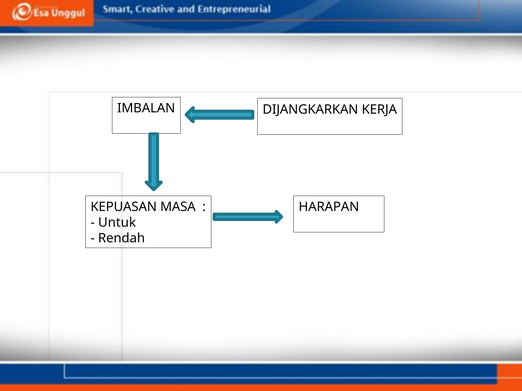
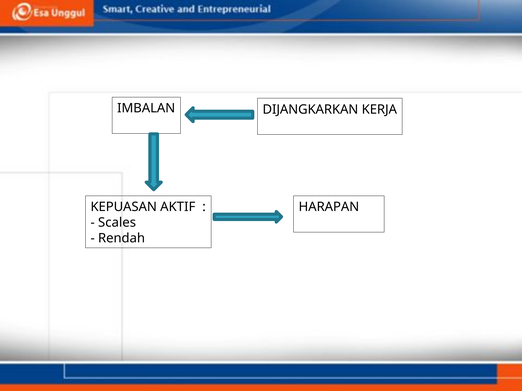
MASA: MASA -> AKTIF (178, 207)
Untuk: Untuk -> Scales (117, 223)
